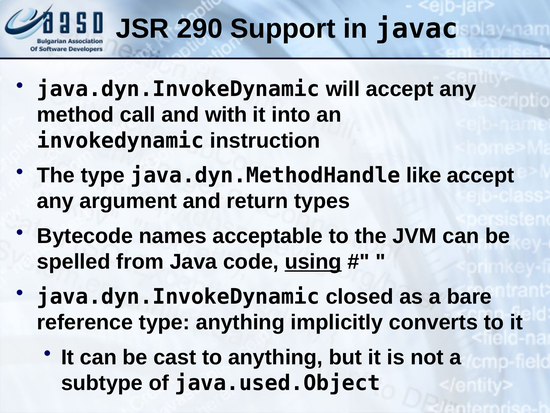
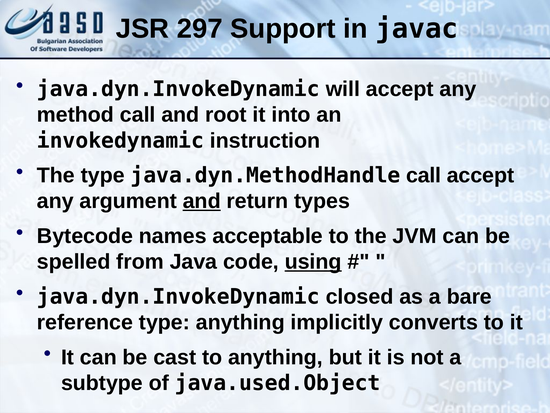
290: 290 -> 297 (200, 29)
with: with -> root (226, 115)
java.dyn.MethodHandle like: like -> call (424, 175)
and underline: none -> present (202, 201)
